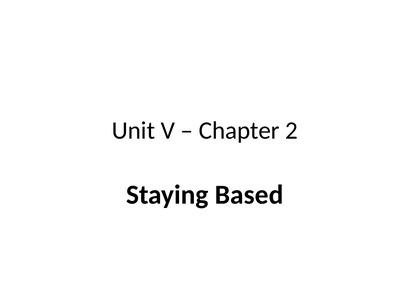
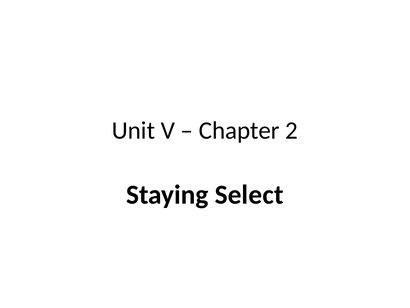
Based: Based -> Select (249, 195)
